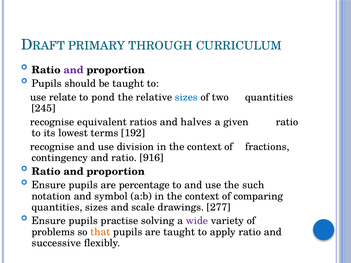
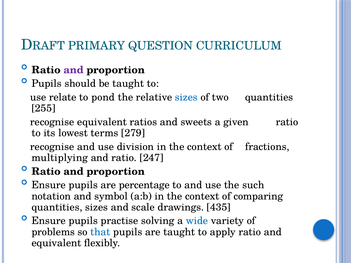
THROUGH: THROUGH -> QUESTION (161, 46)
245: 245 -> 255 (43, 108)
halves: halves -> sweets (196, 122)
192: 192 -> 279 (133, 133)
contingency: contingency -> multiplying (60, 158)
916: 916 -> 247 (152, 158)
277: 277 -> 435 (219, 207)
wide colour: purple -> blue (197, 221)
that colour: orange -> blue (100, 232)
successive: successive -> equivalent (56, 243)
